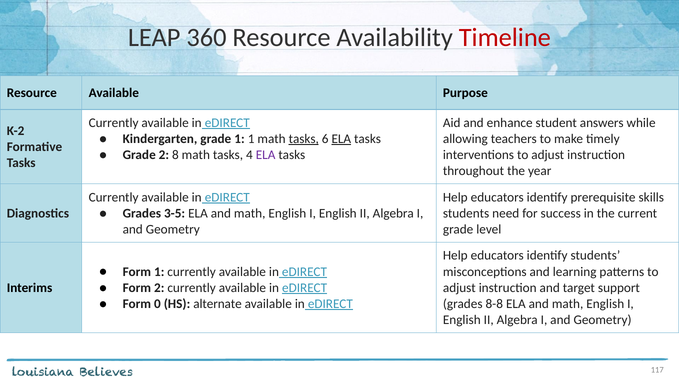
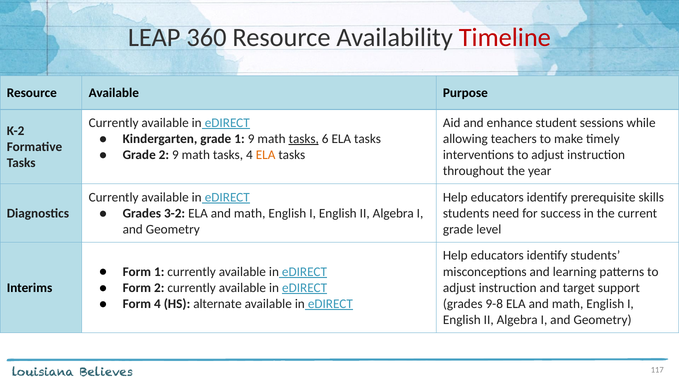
answers: answers -> sessions (602, 123)
1 1: 1 -> 9 (251, 139)
ELA underline: present -> none (341, 139)
2 8: 8 -> 9 (175, 155)
ELA colour: purple -> orange (266, 155)
3-5: 3-5 -> 3-2 (175, 213)
Form 0: 0 -> 4 (157, 304)
8-8: 8-8 -> 9-8 (494, 304)
